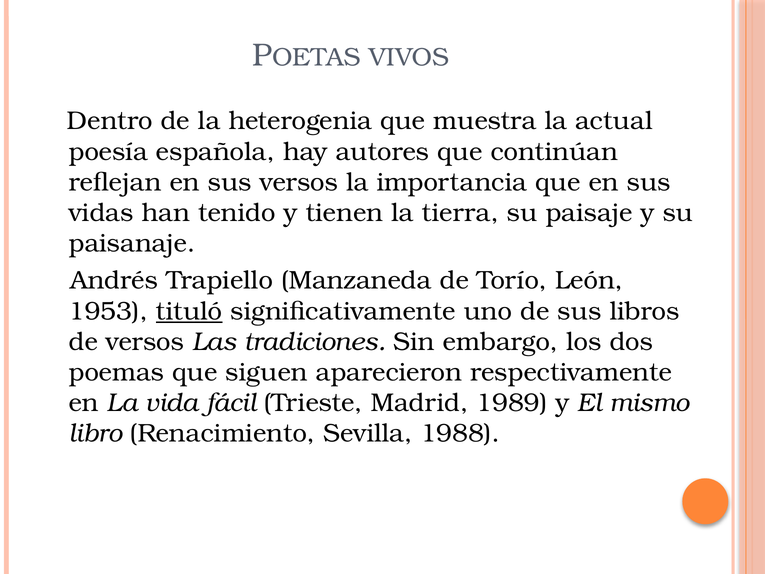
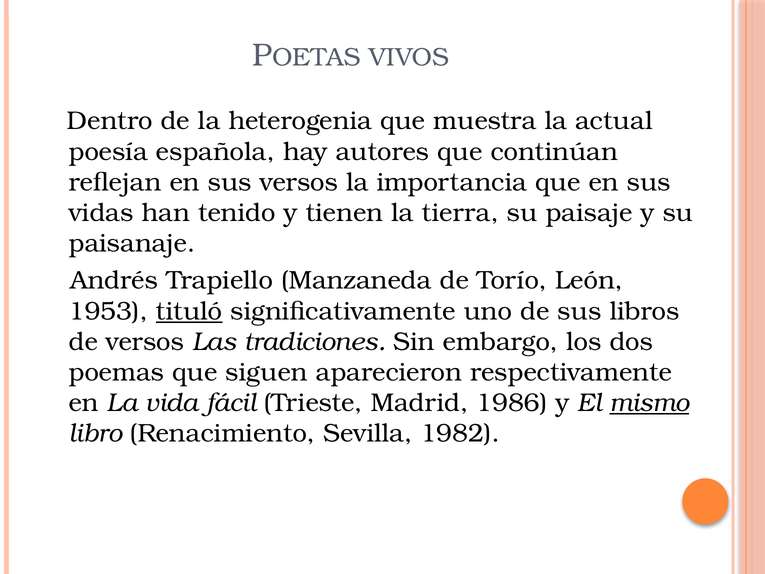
1989: 1989 -> 1986 (512, 403)
mismo underline: none -> present (649, 403)
1988: 1988 -> 1982 (460, 433)
